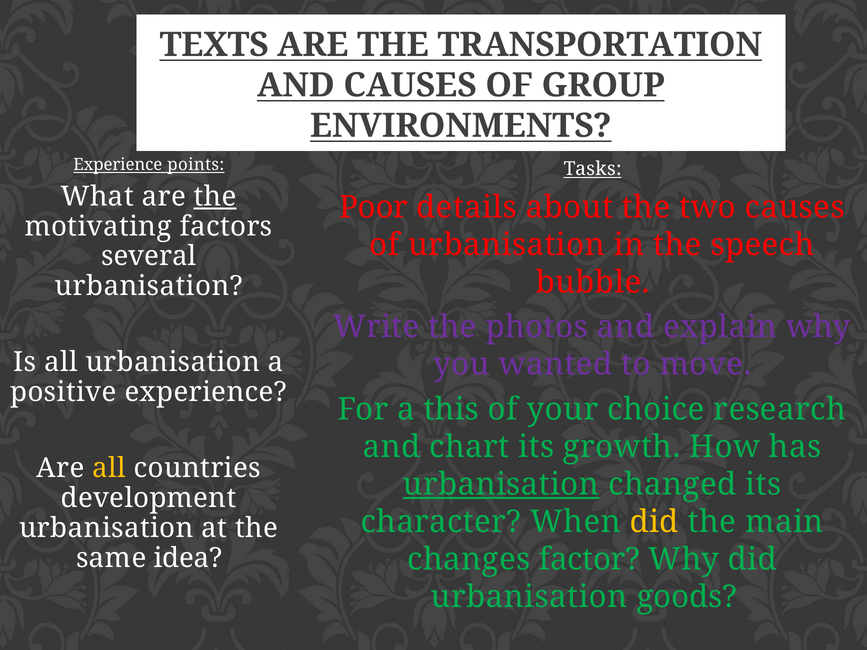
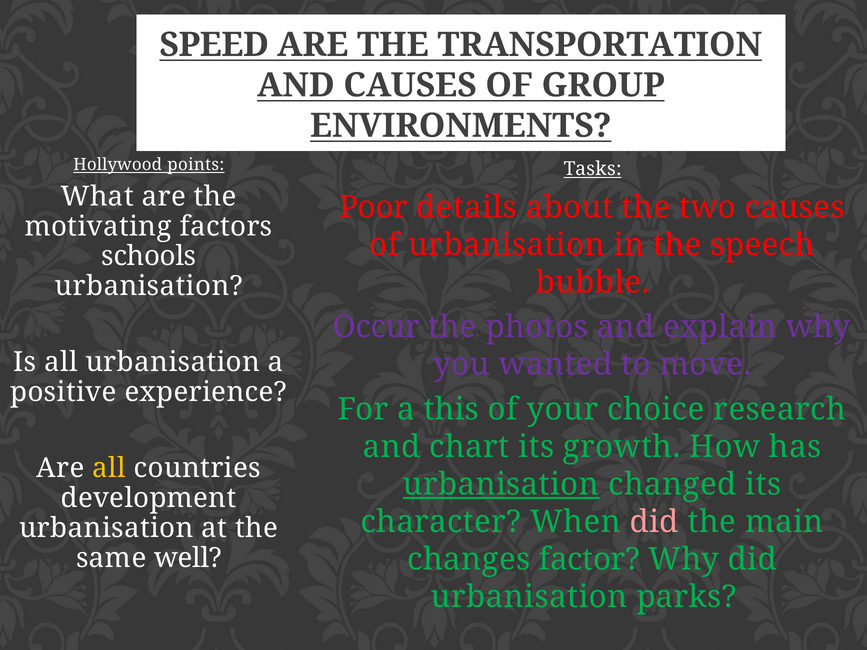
TEXTS: TEXTS -> SPEED (214, 45)
Experience: Experience -> Hollywood (118, 165)
the underline: present -> none (215, 197)
several: several -> schools (149, 256)
Write: Write -> Occur (377, 327)
did colour: yellow -> pink (654, 522)
idea: idea -> well (188, 558)
goods: goods -> parks (687, 597)
